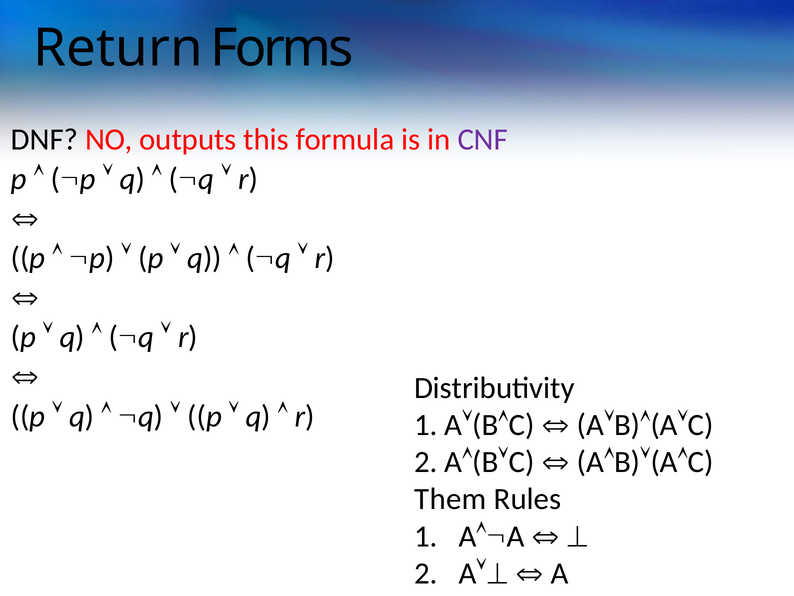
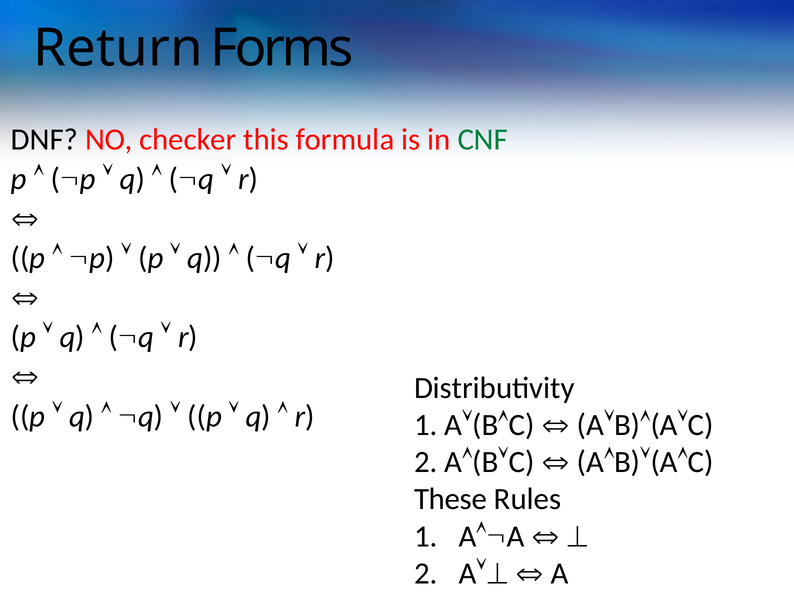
outputs: outputs -> checker (188, 139)
CNF colour: purple -> green (483, 139)
Them: Them -> These (451, 499)
